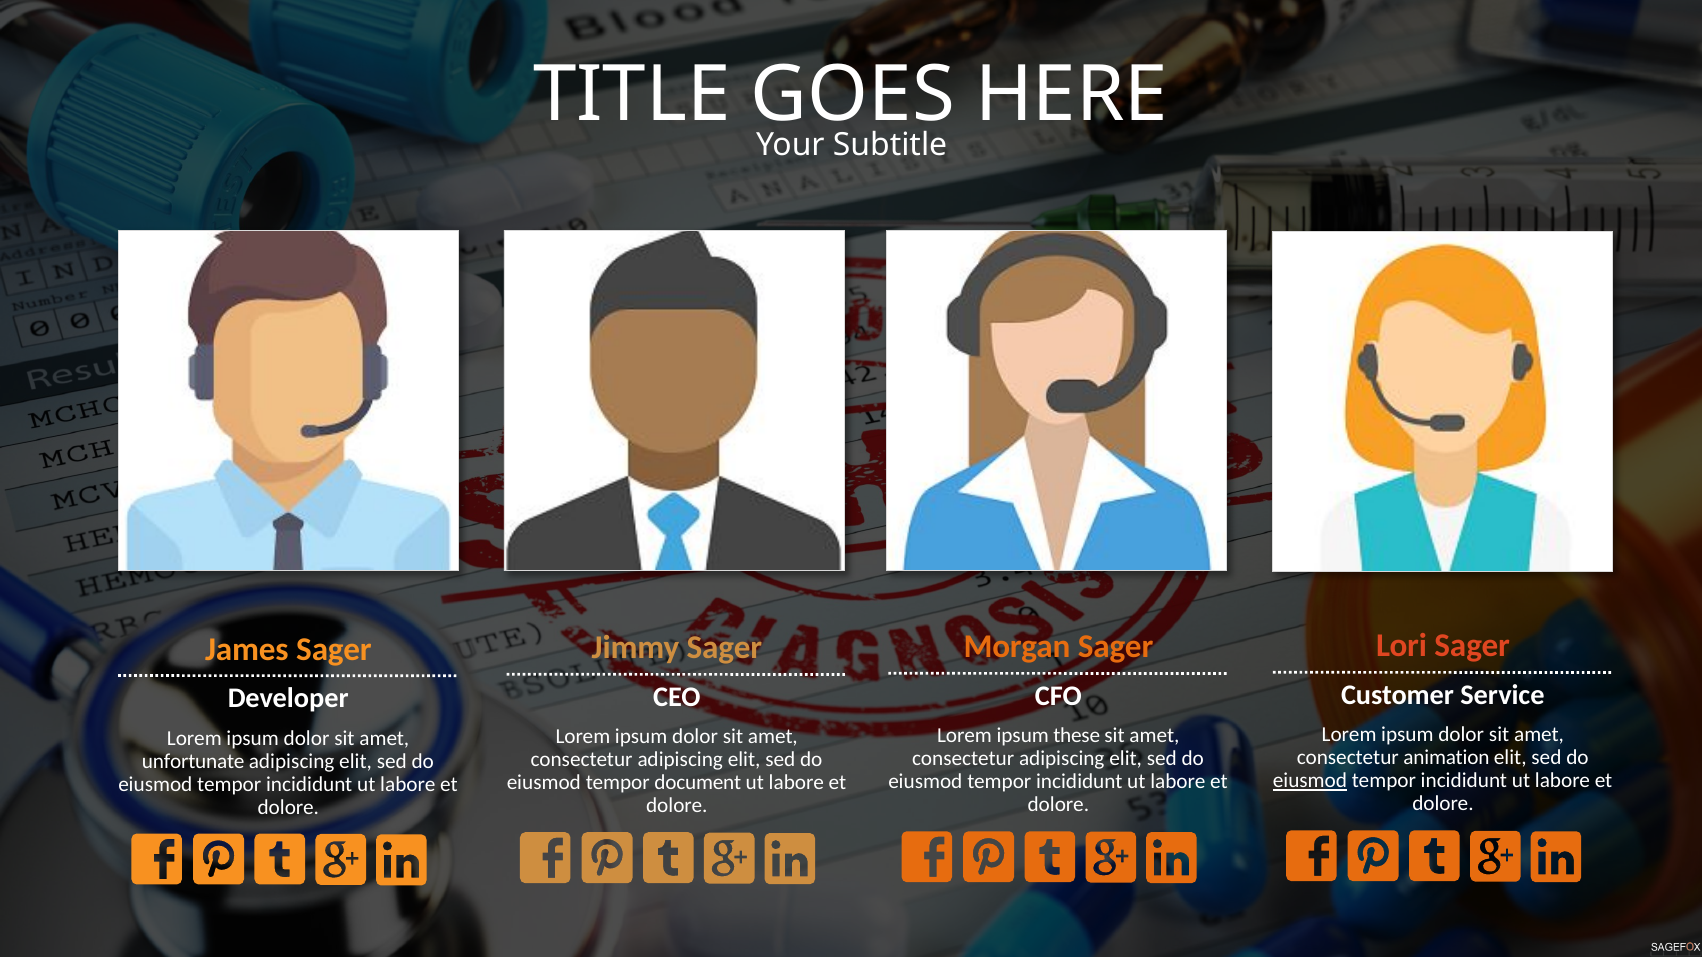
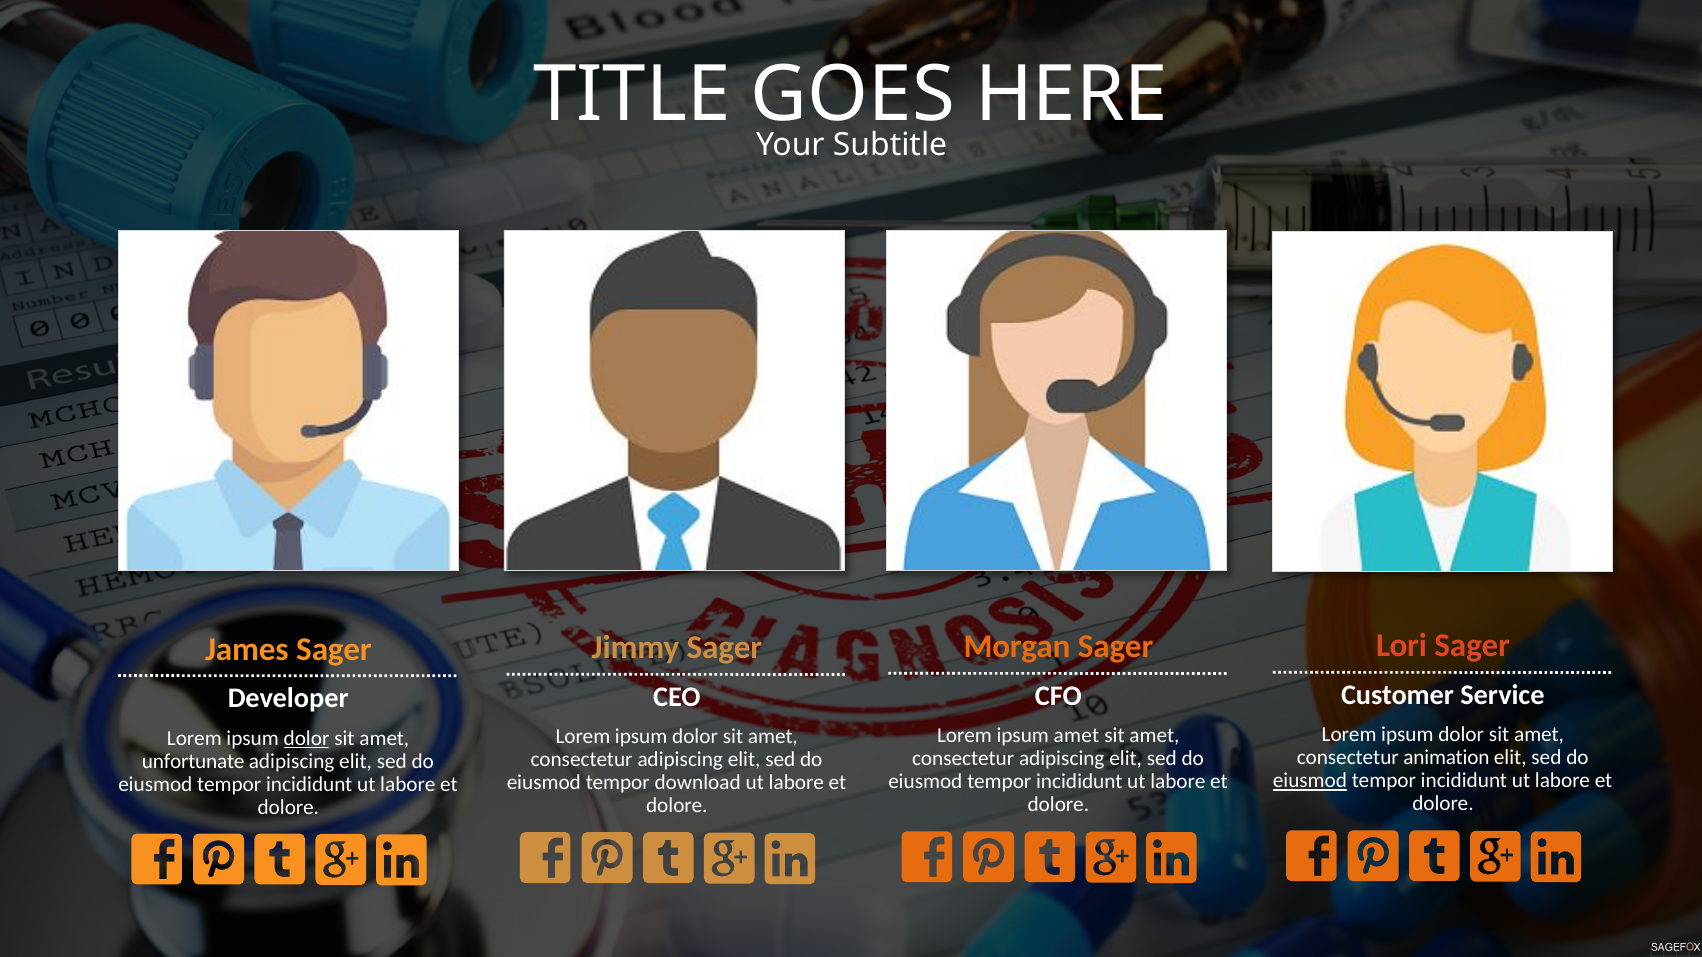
ipsum these: these -> amet (1076, 736)
dolor underline: none -> present (307, 738)
document: document -> download (698, 783)
